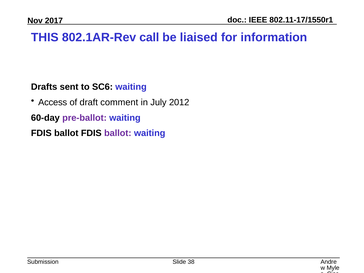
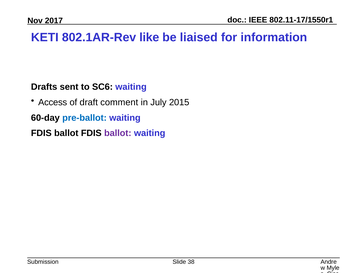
THIS: THIS -> KETI (45, 37)
call: call -> like (149, 37)
2012: 2012 -> 2015 (179, 102)
pre-ballot colour: purple -> blue (85, 118)
